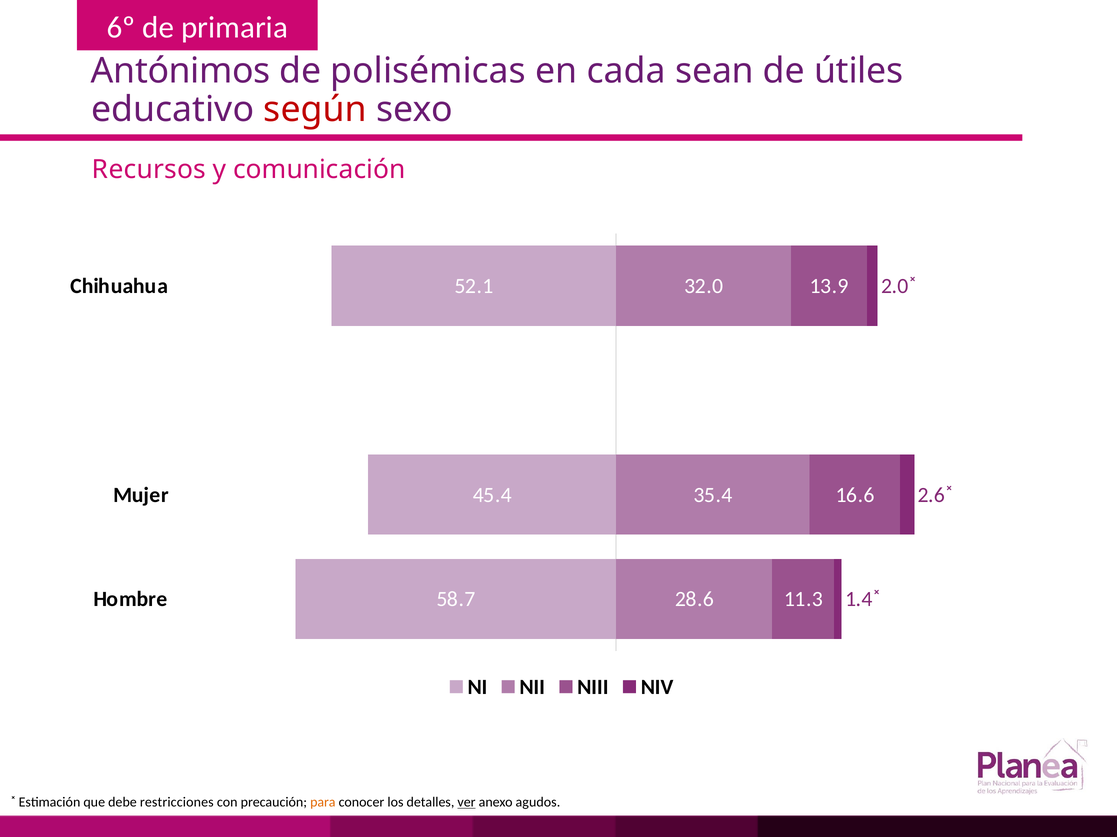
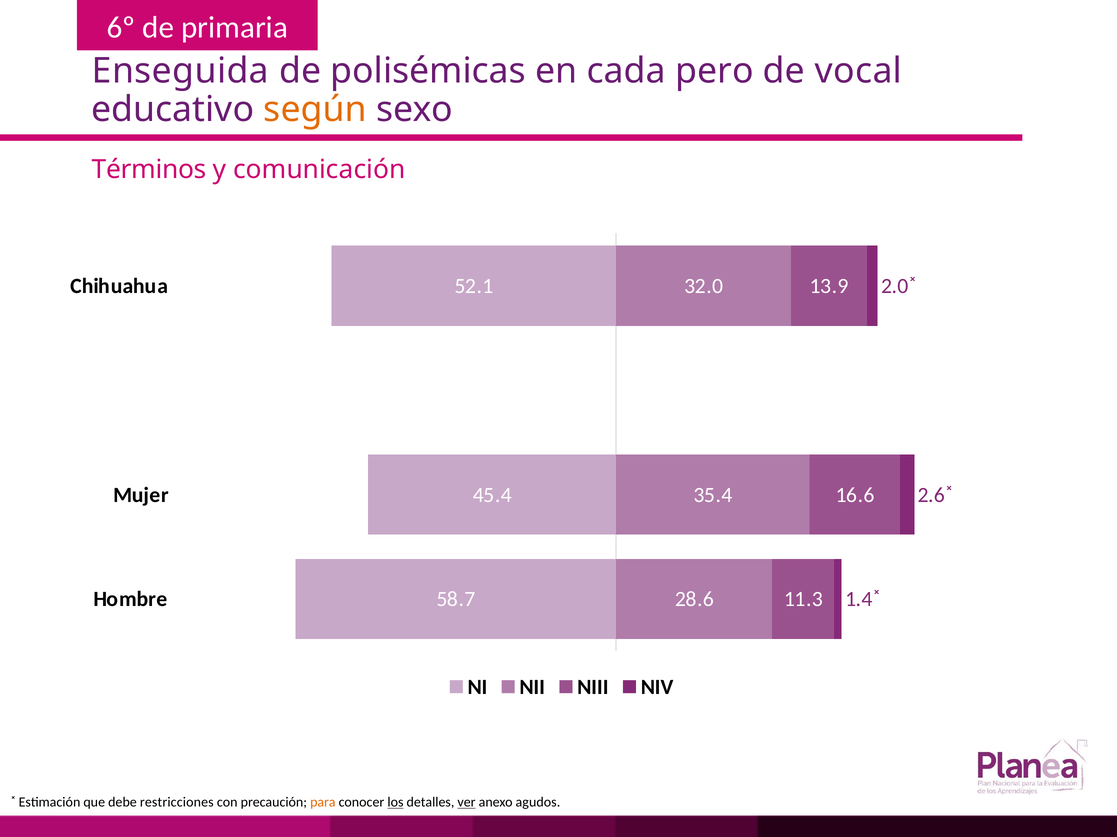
Antónimos: Antónimos -> Enseguida (180, 71)
sean: sean -> pero (714, 71)
útiles: útiles -> vocal (858, 71)
según colour: red -> orange (315, 110)
Recursos: Recursos -> Términos (149, 170)
los underline: none -> present (395, 803)
